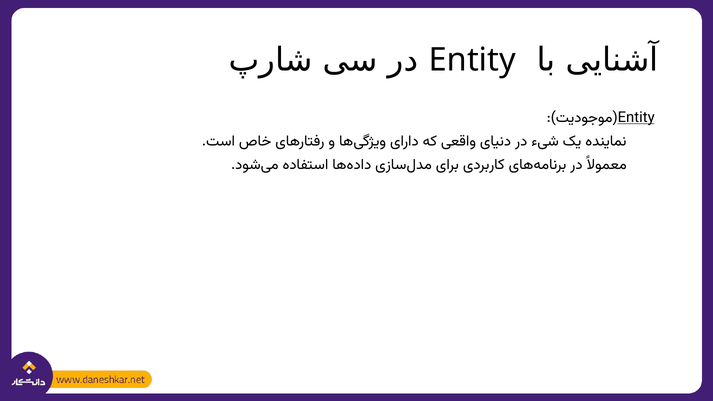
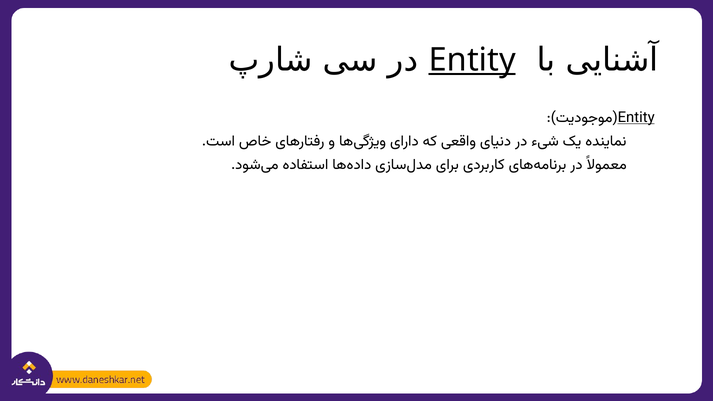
Entity underline: none -> present (472, 60)
